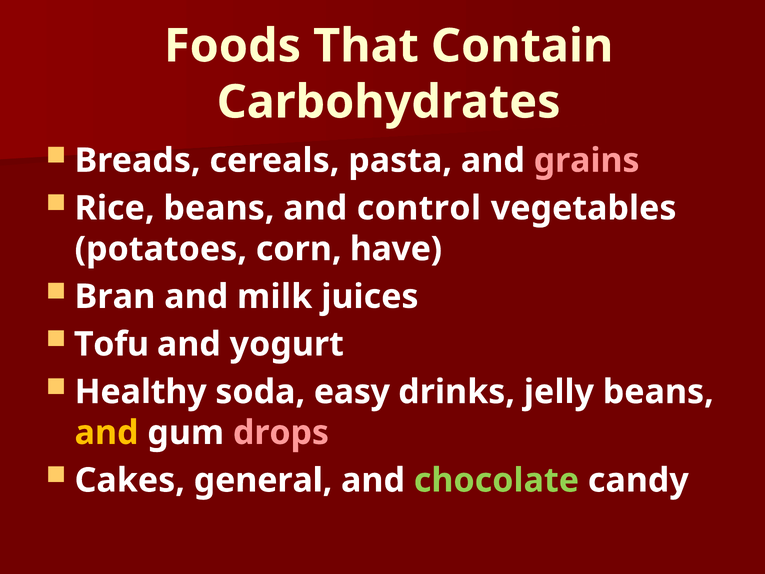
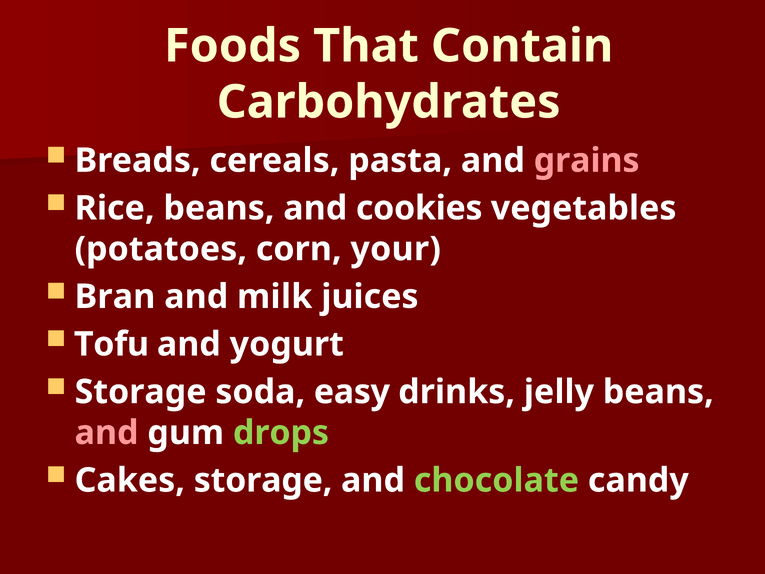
control: control -> cookies (419, 208)
have: have -> your (396, 249)
Healthy: Healthy -> Storage (141, 392)
and colour: yellow -> pink (107, 433)
drops colour: pink -> light green (281, 433)
Cakes general: general -> storage (263, 480)
